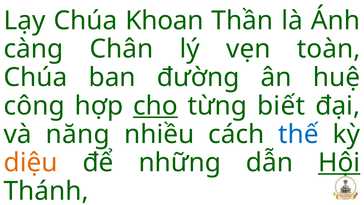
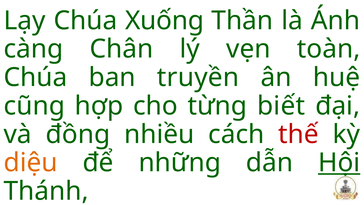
Khoan: Khoan -> Xuống (165, 21)
đường: đường -> truyền (198, 77)
công: công -> cũng (34, 106)
cho underline: present -> none (155, 106)
năng: năng -> đồng (78, 134)
thế colour: blue -> red (298, 134)
